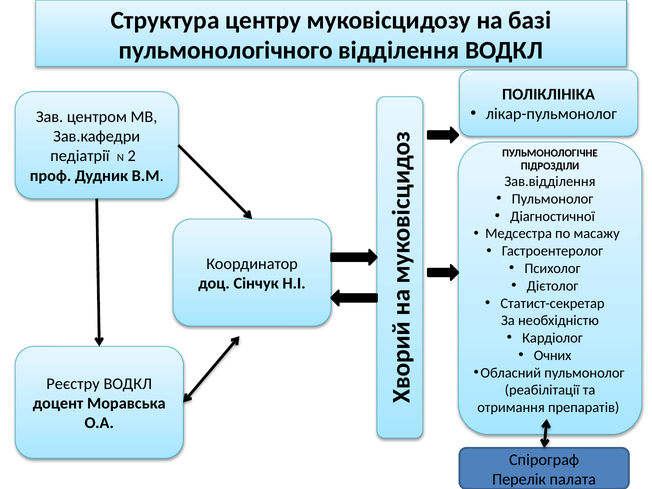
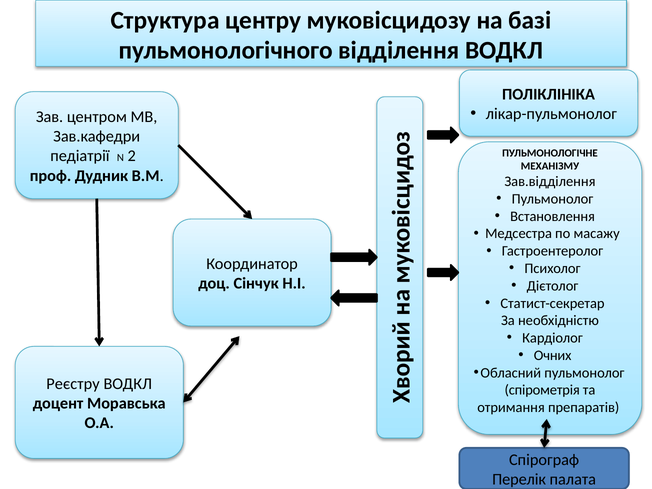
ПІДРОЗДІЛИ: ПІДРОЗДІЛИ -> МЕХАНІЗМУ (550, 166)
Діагностичної: Діагностичної -> Встановлення (553, 216)
реабілітації: реабілітації -> спірометрія (542, 390)
